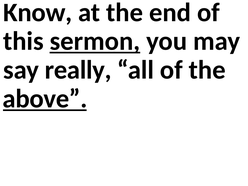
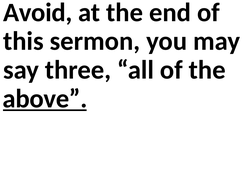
Know: Know -> Avoid (38, 12)
sermon underline: present -> none (95, 41)
really: really -> three (78, 70)
